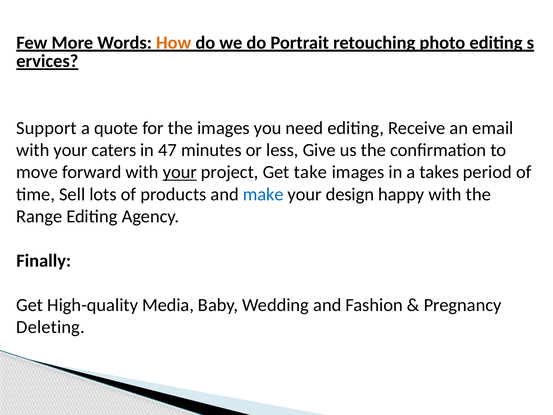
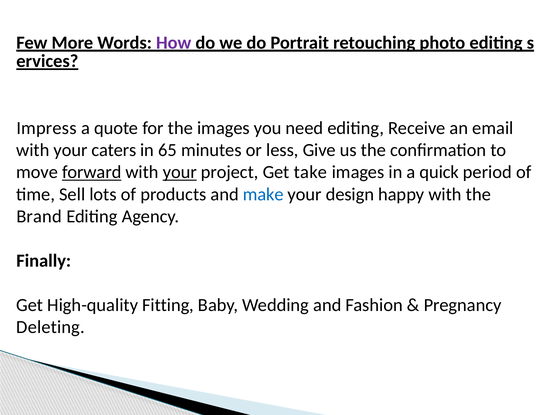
How colour: orange -> purple (174, 43)
Support: Support -> Impress (46, 128)
47: 47 -> 65 (168, 150)
forward underline: none -> present (92, 172)
takes: takes -> quick (439, 172)
Range: Range -> Brand (39, 216)
Media: Media -> Fitting (168, 305)
